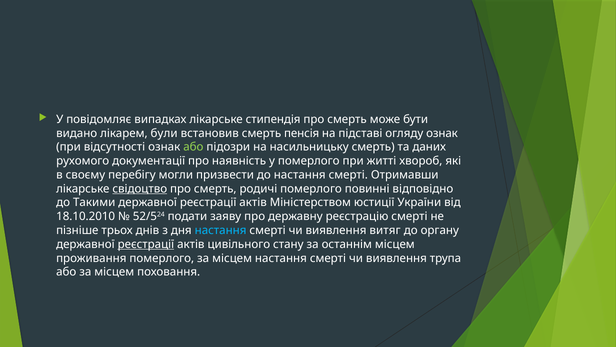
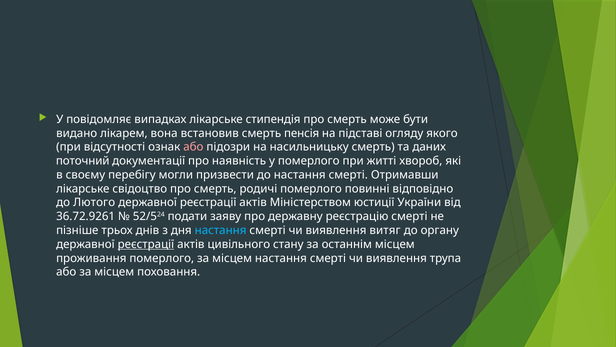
були: були -> вона (164, 133)
огляду ознак: ознак -> якого (442, 133)
або colour: light green -> pink (193, 147)
рухомого: рухомого -> поточний (83, 161)
свідоцтво underline: present -> none (140, 189)
Такими: Такими -> Лютого (94, 202)
18.10.2010: 18.10.2010 -> 36.72.9261 (86, 216)
